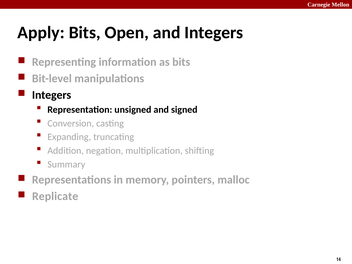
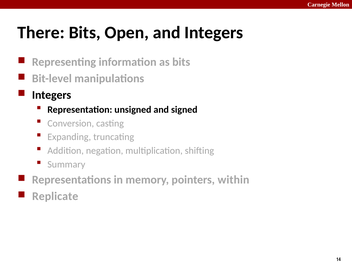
Apply: Apply -> There (41, 33)
malloc: malloc -> within (233, 180)
